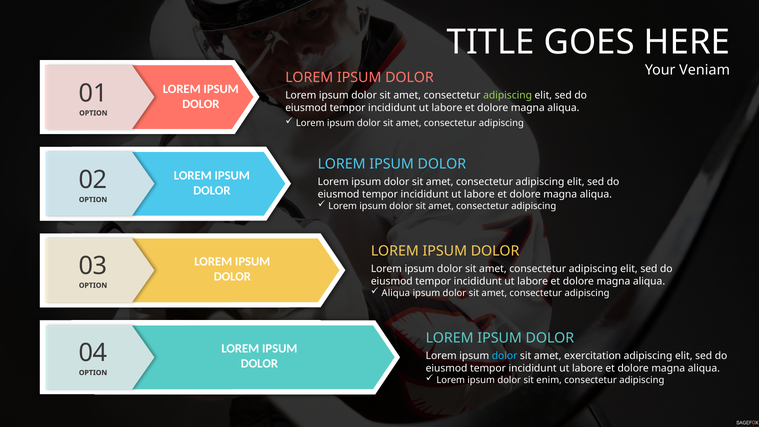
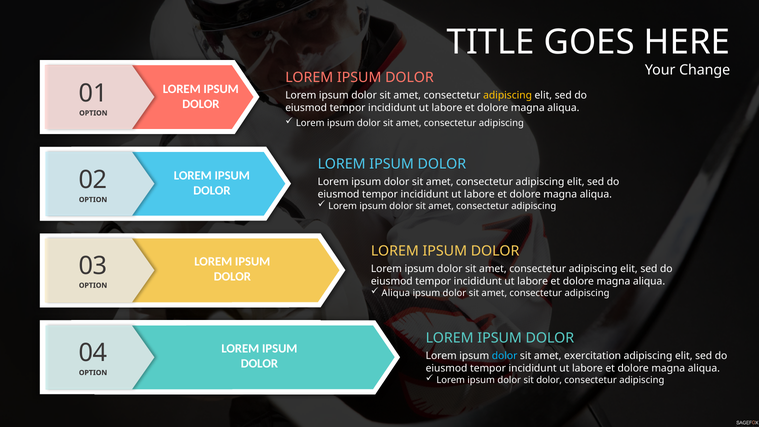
Veniam: Veniam -> Change (705, 70)
adipiscing colour: light green -> yellow (508, 95)
sit enim: enim -> dolor (549, 380)
